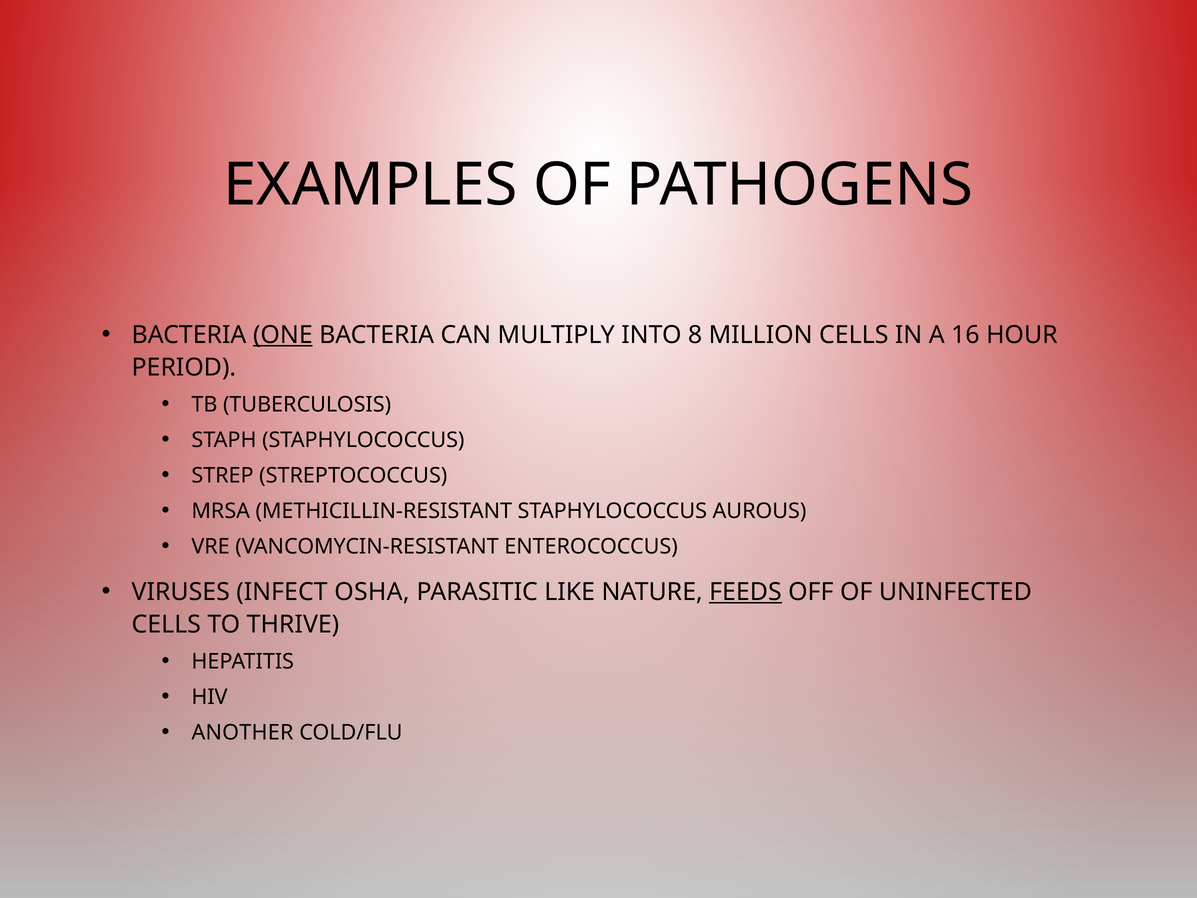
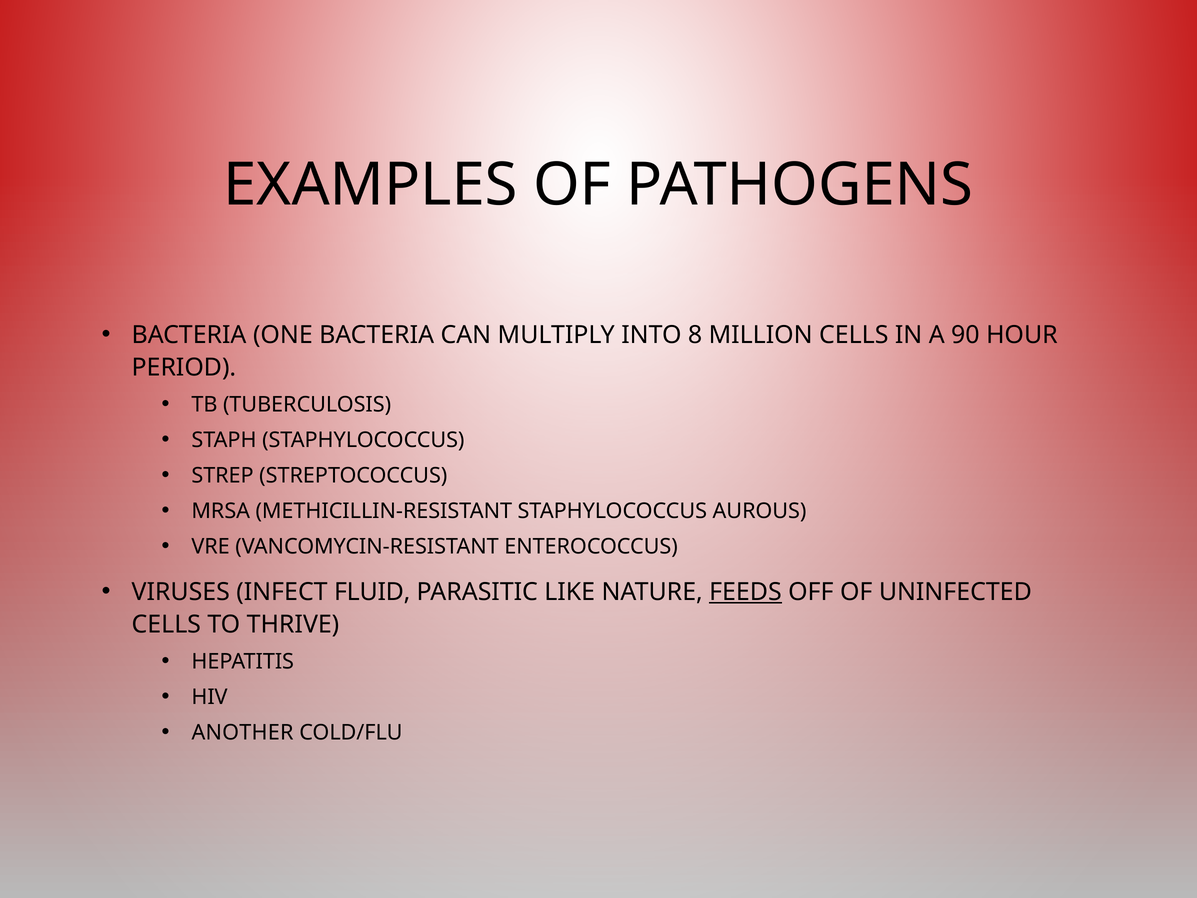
ONE underline: present -> none (283, 335)
16: 16 -> 90 (965, 335)
OSHA: OSHA -> FLUID (372, 592)
